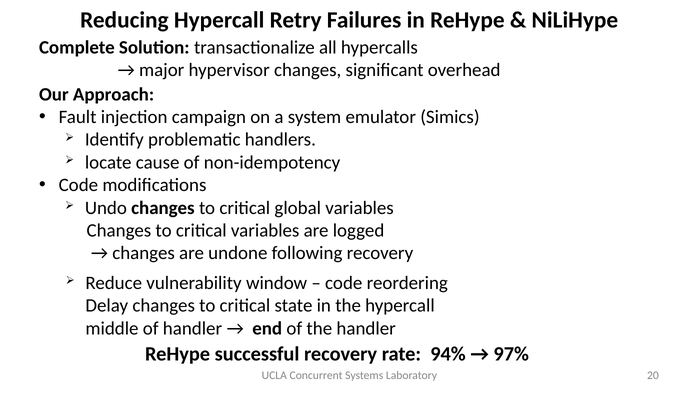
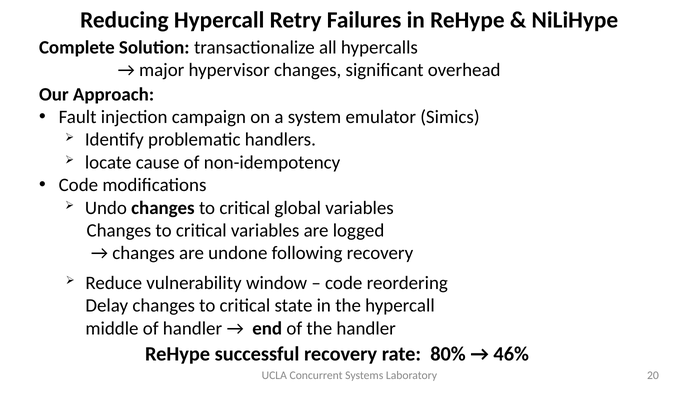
94%: 94% -> 80% (448, 354)
97%: 97% -> 46% (511, 354)
